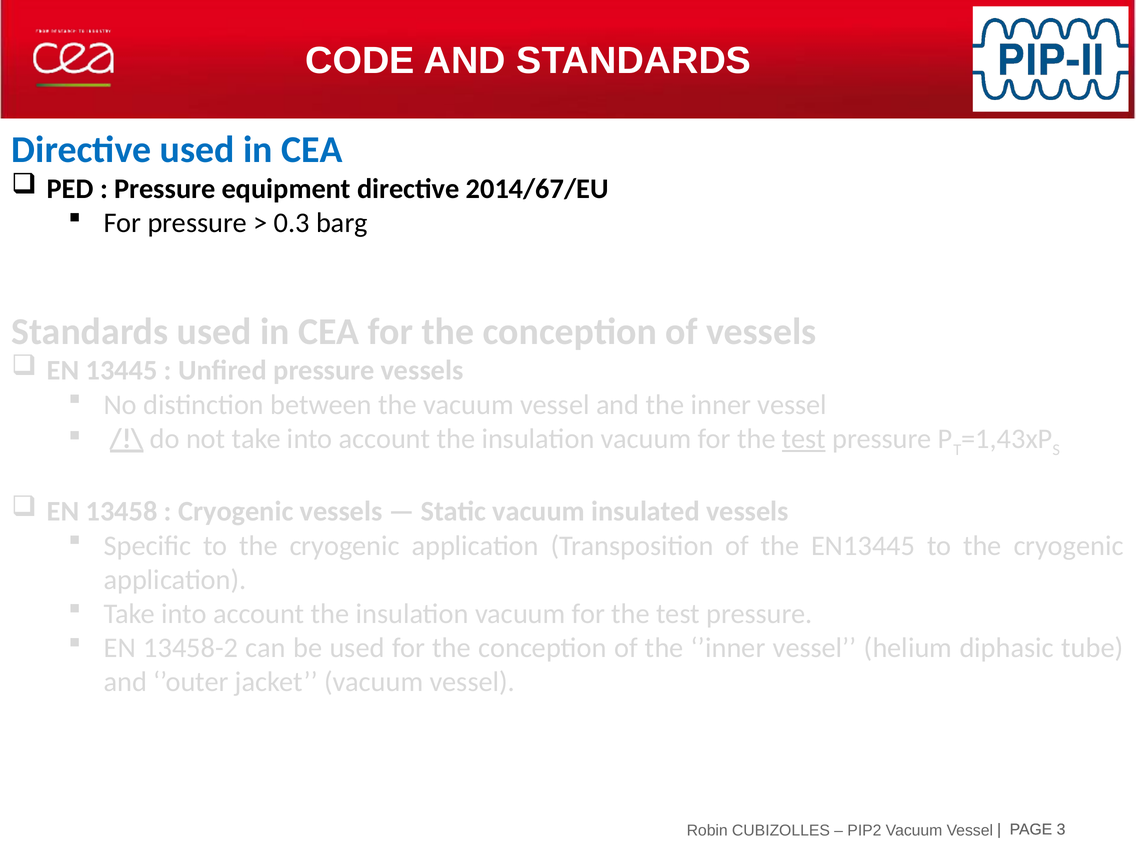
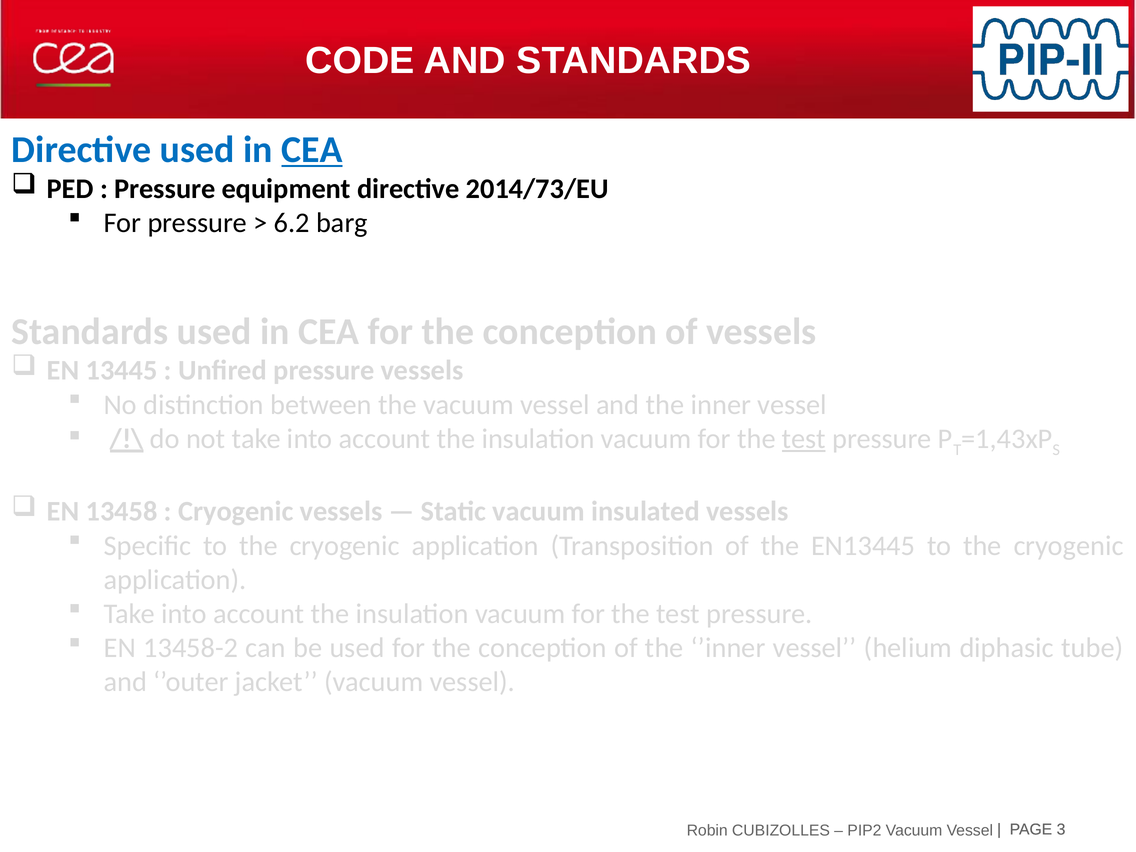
CEA underline: none -> present (312, 150)
2014/67/EU: 2014/67/EU -> 2014/73/EU (537, 189)
0.3: 0.3 -> 6.2 (292, 223)
